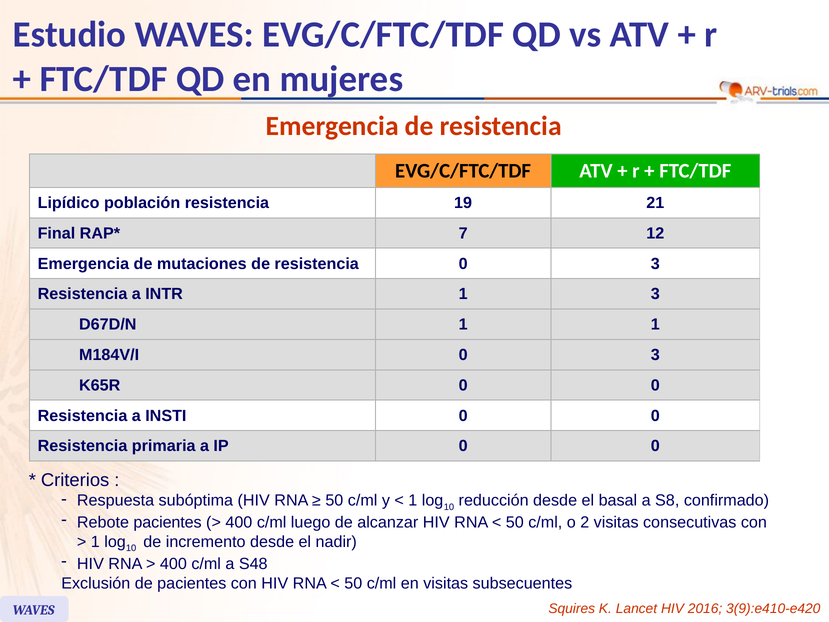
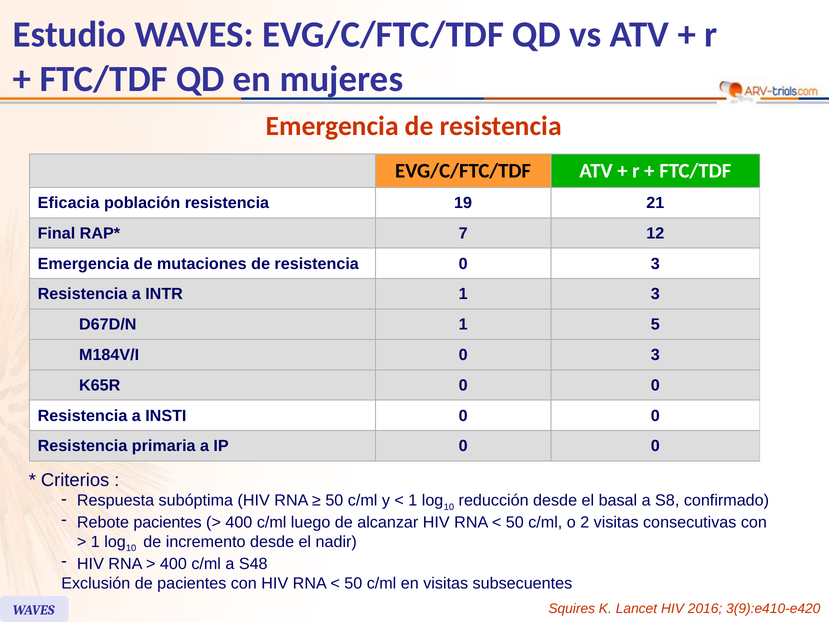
Lipídico: Lipídico -> Eficacia (69, 203)
1 1: 1 -> 5 (655, 324)
